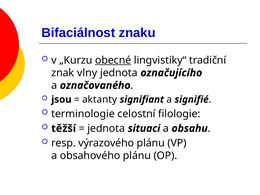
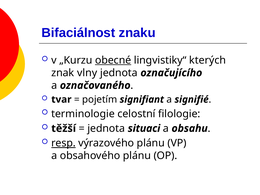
tradiční: tradiční -> kterých (208, 60)
jsou: jsou -> tvar (61, 99)
aktanty: aktanty -> pojetím (100, 99)
resp underline: none -> present (63, 143)
